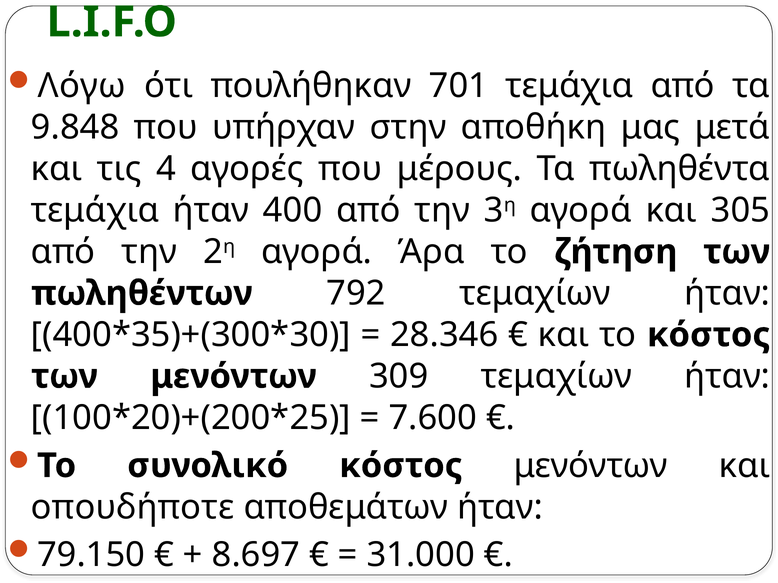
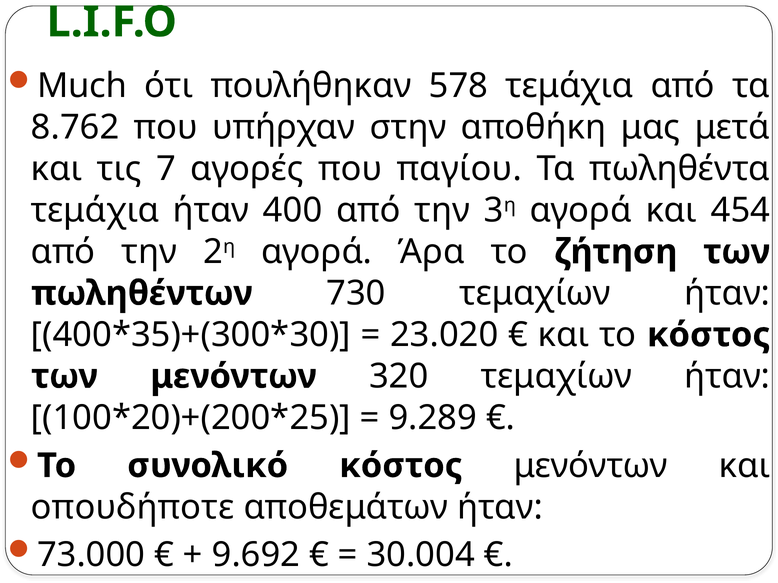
Λόγω: Λόγω -> Much (82, 86)
701: 701 -> 578 (458, 86)
9.848: 9.848 -> 8.762 (75, 127)
4: 4 -> 7 (166, 169)
μέρους: μέρους -> παγίου (459, 169)
305: 305 -> 454 (740, 211)
792: 792 -> 730 (356, 294)
28.346: 28.346 -> 23.020 (444, 335)
309: 309 -> 320 (399, 377)
7.600: 7.600 -> 9.289 (433, 418)
79.150: 79.150 -> 73.000 (91, 555)
8.697: 8.697 -> 9.692 (256, 555)
31.000: 31.000 -> 30.004 (421, 555)
